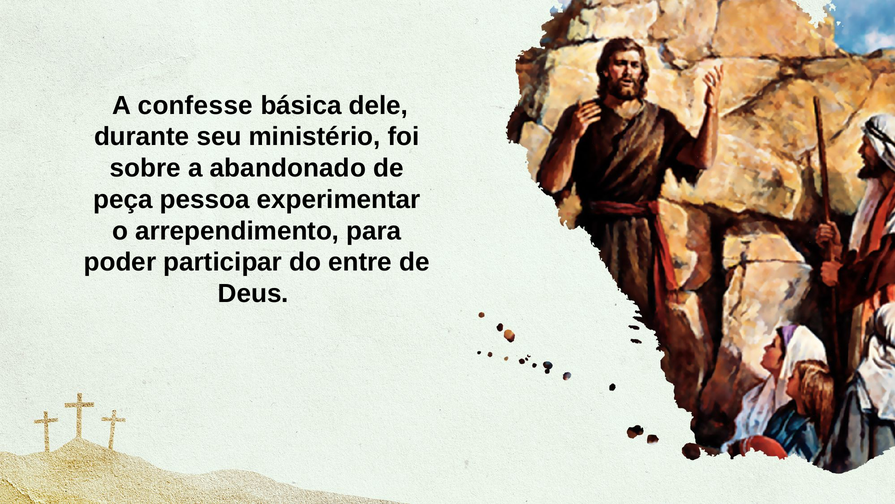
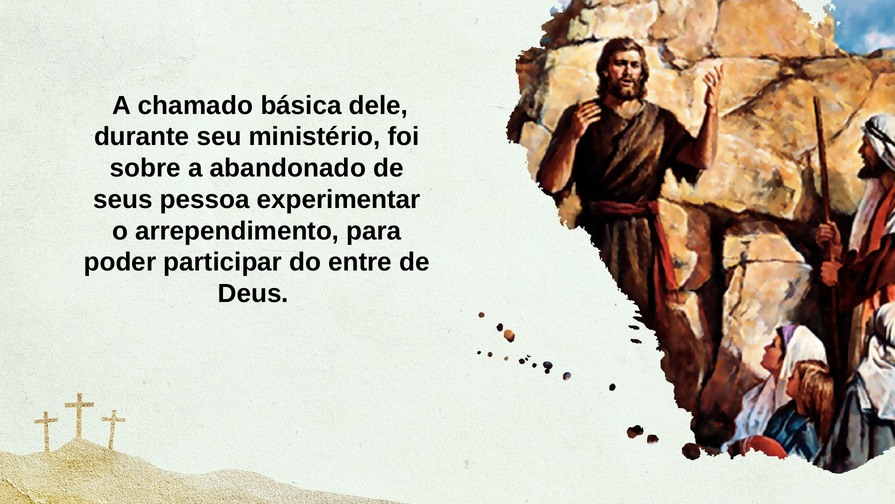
confesse: confesse -> chamado (195, 105)
peça: peça -> seus (123, 199)
